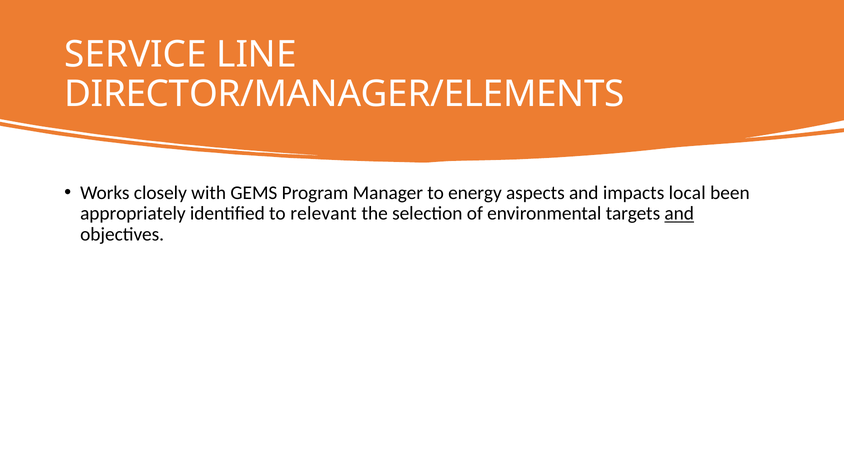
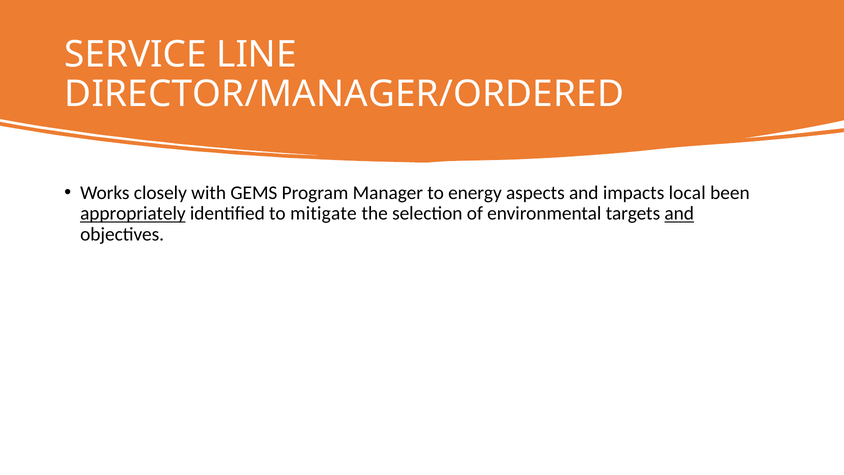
DIRECTOR/MANAGER/ELEMENTS: DIRECTOR/MANAGER/ELEMENTS -> DIRECTOR/MANAGER/ORDERED (344, 94)
appropriately underline: none -> present (133, 213)
relevant: relevant -> mitigate (323, 213)
